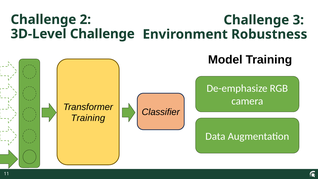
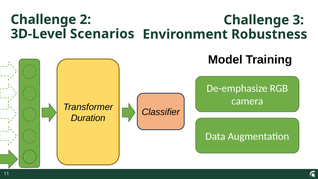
3D-Level Challenge: Challenge -> Scenarios (102, 34)
Training: Training -> Duration (88, 118)
